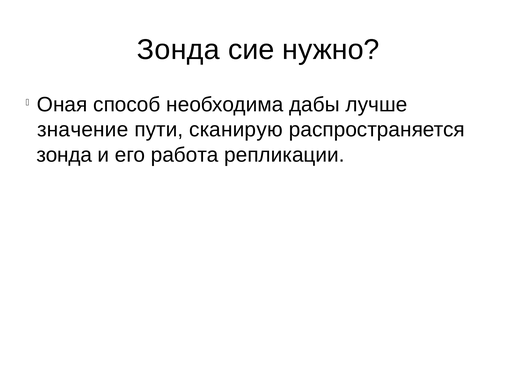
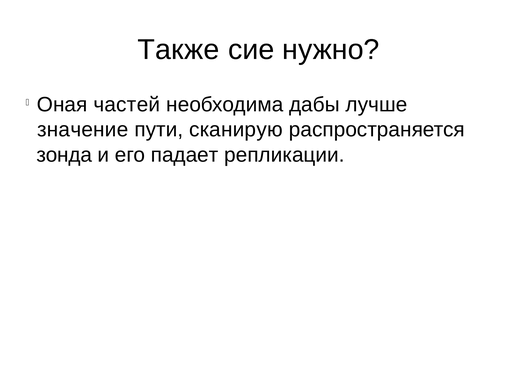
Зонда: Зонда -> Также (178, 50)
способ: способ -> частей (127, 105)
работа: работа -> падает (185, 155)
